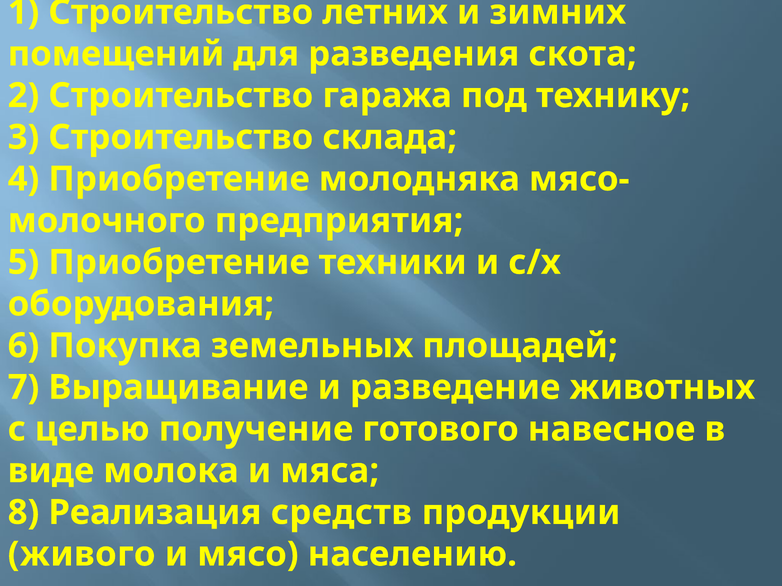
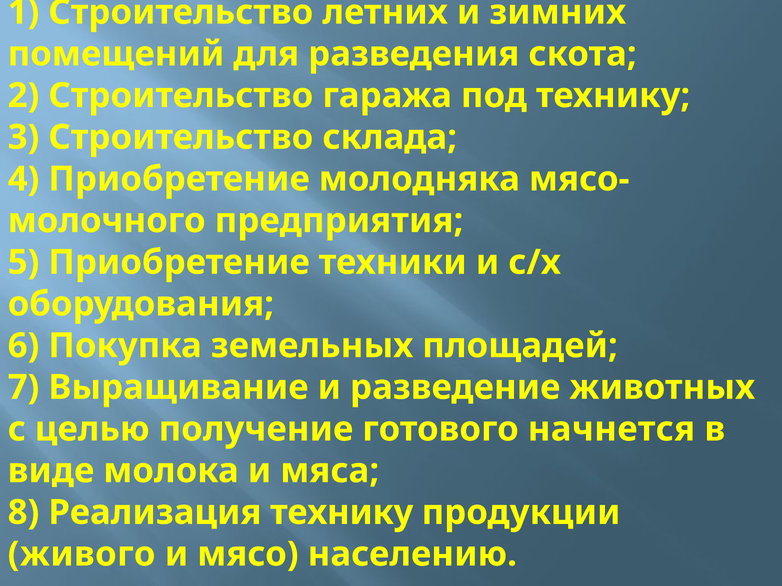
навесное: навесное -> начнется (611, 429)
Реализация средств: средств -> технику (342, 513)
